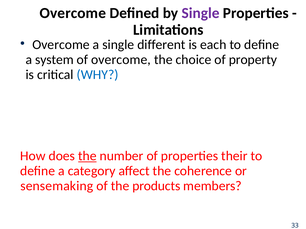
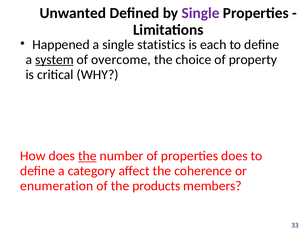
Overcome: Overcome -> Unwanted (73, 13)
Overcome: Overcome -> Happened (61, 45)
different: different -> statistics (161, 45)
system underline: none -> present (54, 60)
WHY colour: blue -> black (98, 75)
properties their: their -> does (234, 156)
sensemaking: sensemaking -> enumeration (57, 186)
